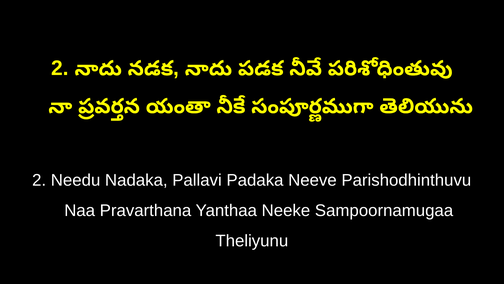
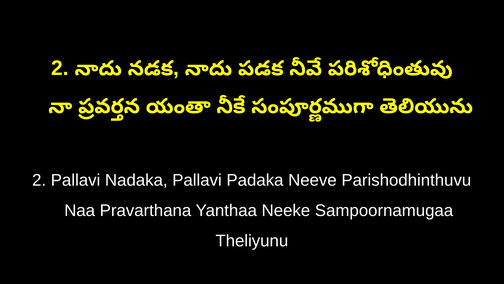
2 Needu: Needu -> Pallavi (76, 180)
